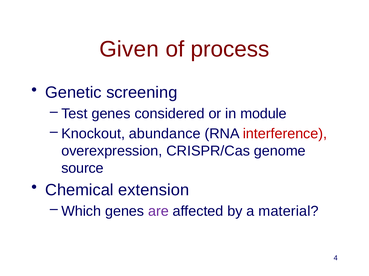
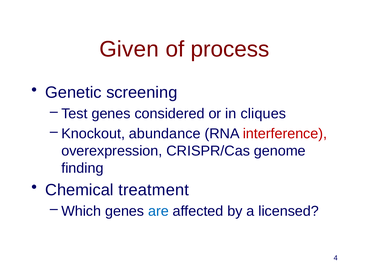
module: module -> cliques (263, 114)
source: source -> finding (82, 169)
extension: extension -> treatment (154, 190)
are colour: purple -> blue (158, 212)
material: material -> licensed (289, 212)
